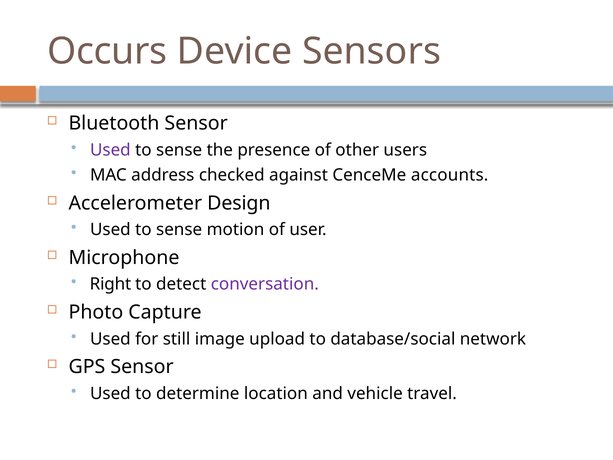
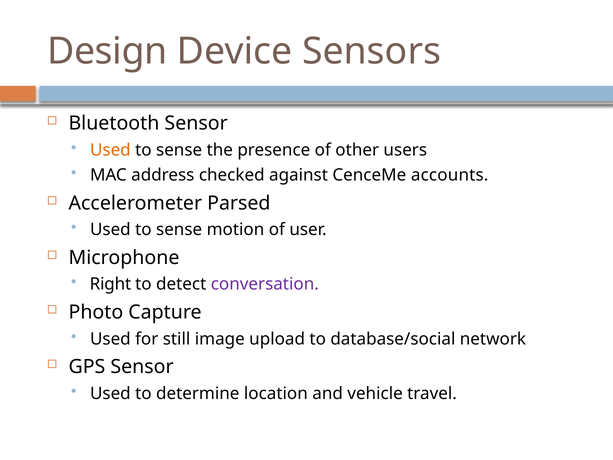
Occurs: Occurs -> Design (107, 51)
Used colour: purple -> orange (110, 150)
Design: Design -> Parsed (239, 203)
